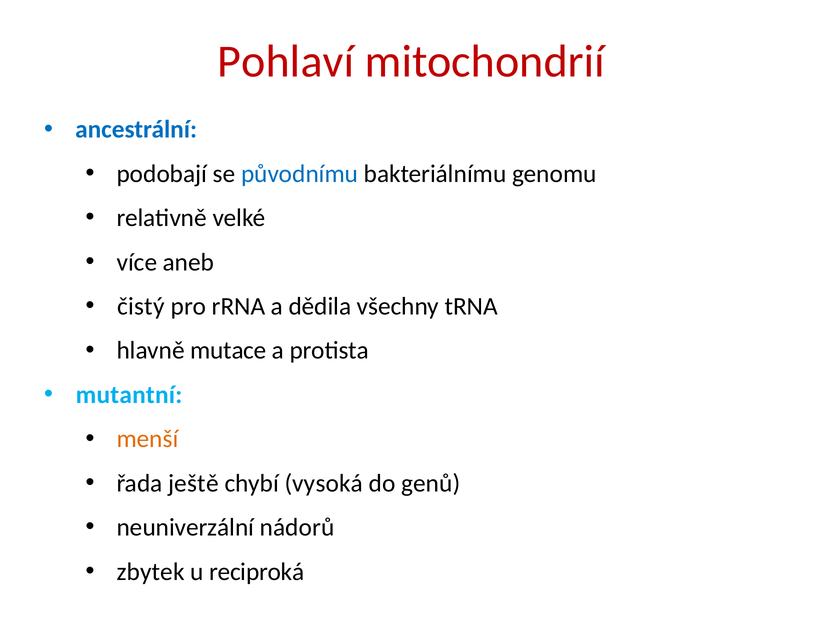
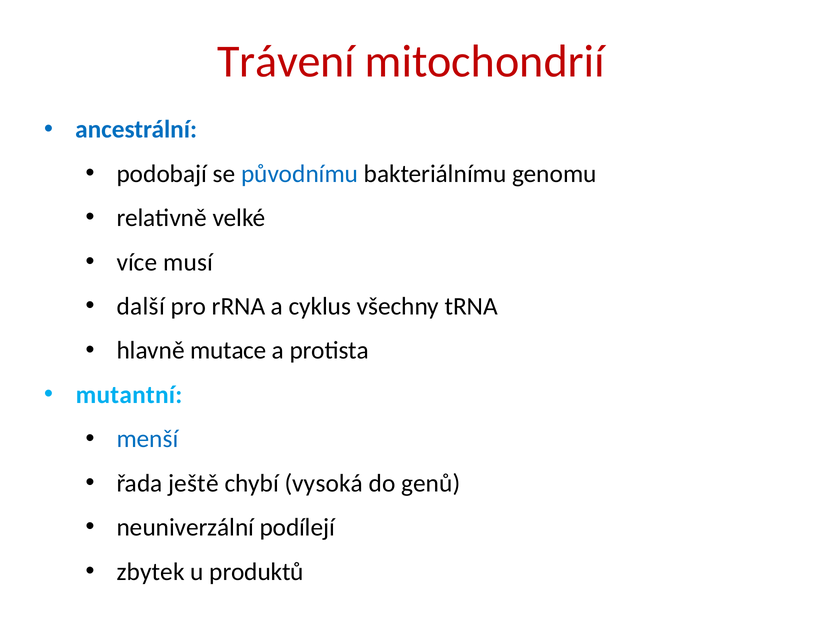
Pohlaví: Pohlaví -> Trávení (286, 62)
aneb: aneb -> musí (188, 262)
čistý: čistý -> další (141, 307)
dědila: dědila -> cyklus (320, 307)
menší colour: orange -> blue (148, 439)
nádorů: nádorů -> podílejí (297, 528)
reciproká: reciproká -> produktů (257, 572)
